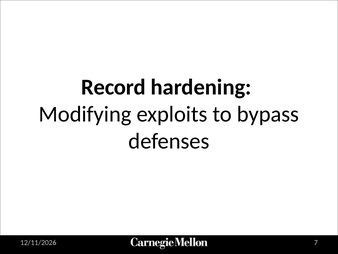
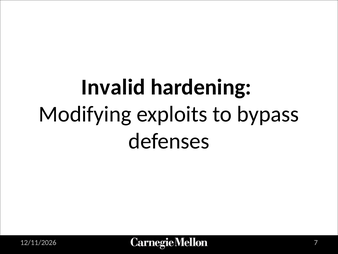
Record: Record -> Invalid (113, 87)
